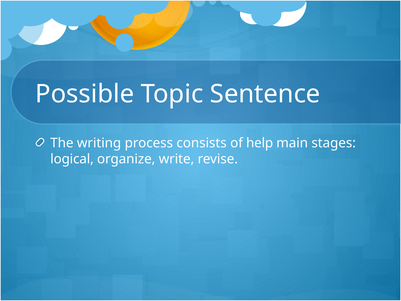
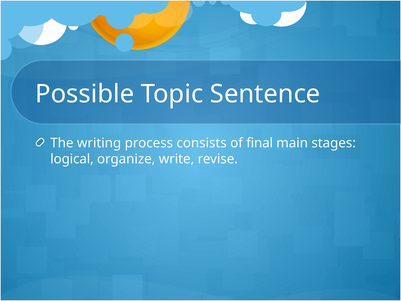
help: help -> final (260, 143)
